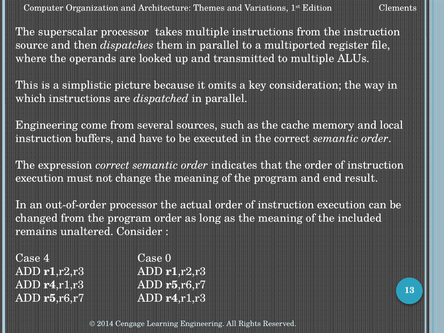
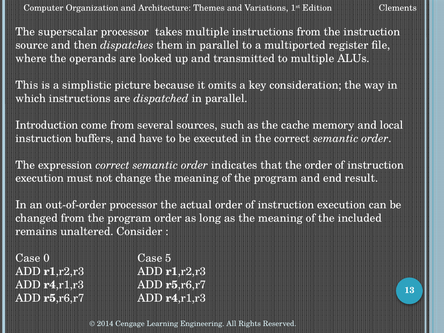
Engineering: Engineering -> Introduction (47, 125)
4: 4 -> 0 (46, 258)
0: 0 -> 5 (168, 258)
